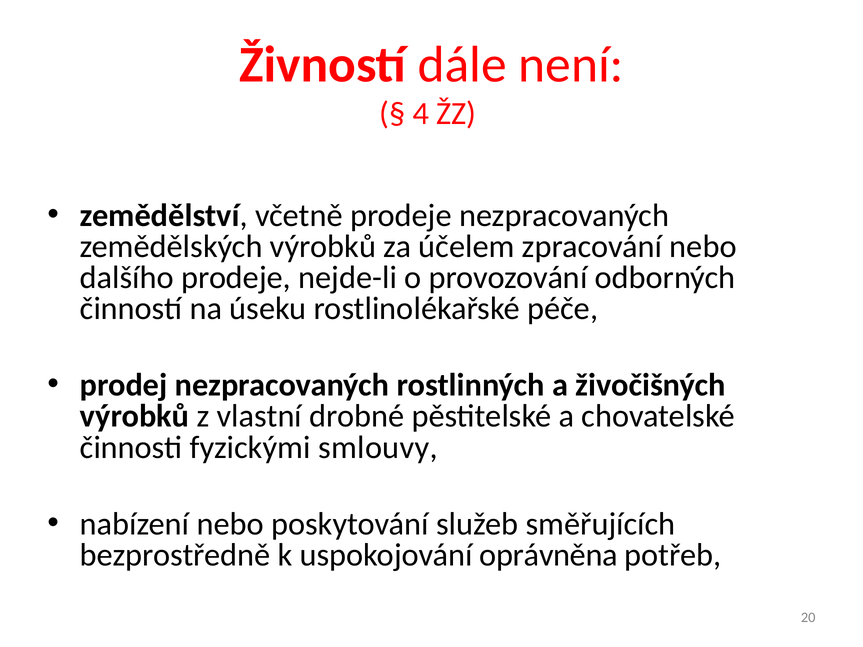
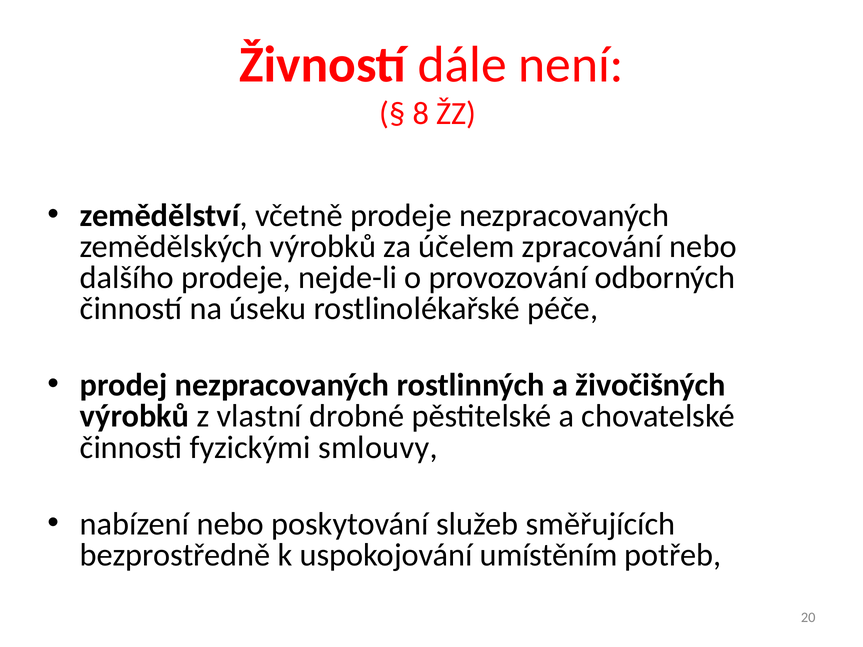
4: 4 -> 8 (421, 114)
oprávněna: oprávněna -> umístěním (549, 555)
